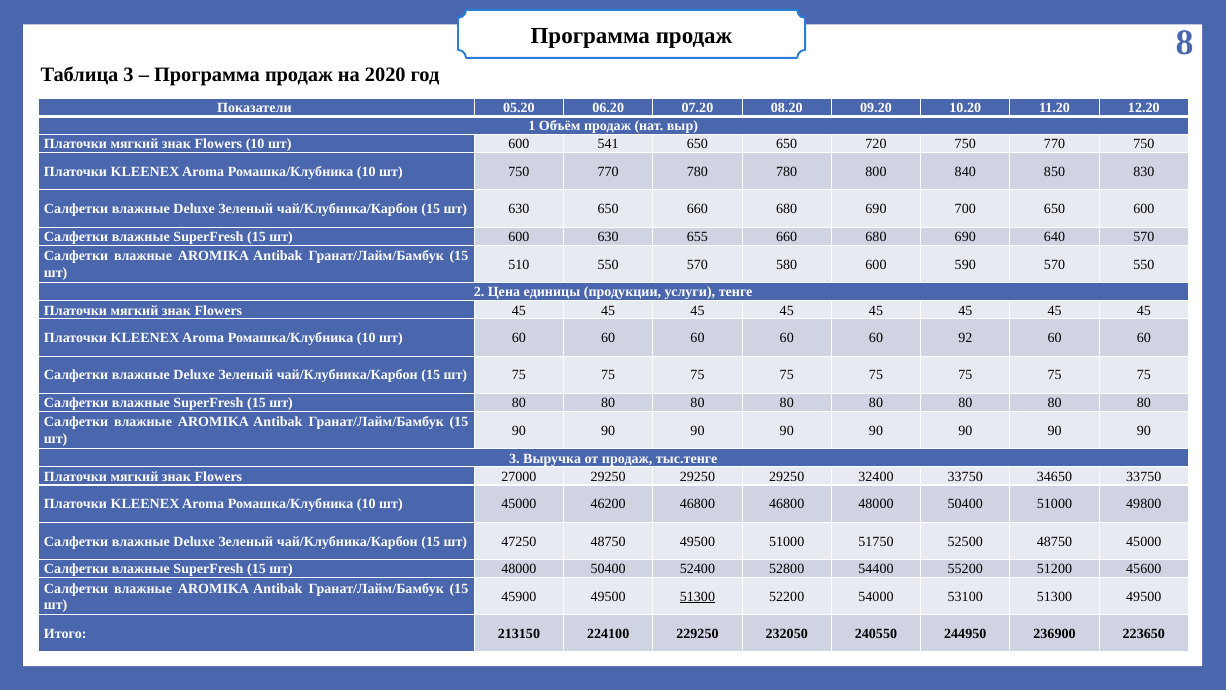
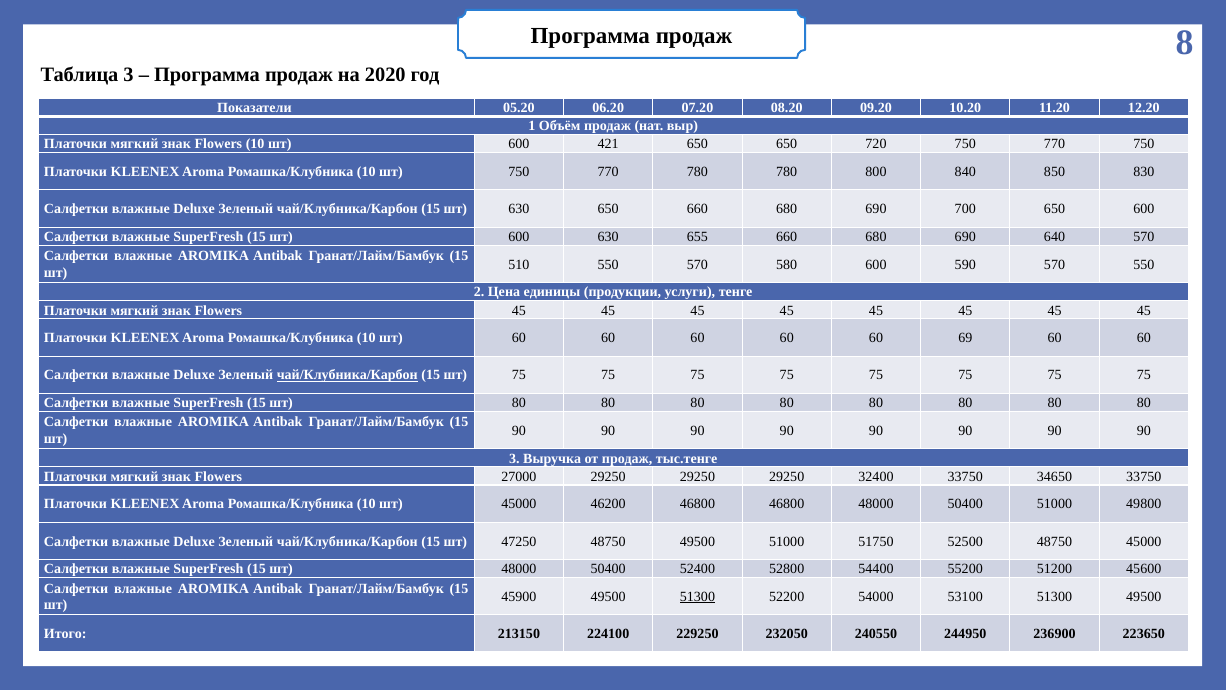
541: 541 -> 421 (608, 144)
92: 92 -> 69 (965, 338)
чай/Клубника/Карбон underline: none -> present (347, 375)
